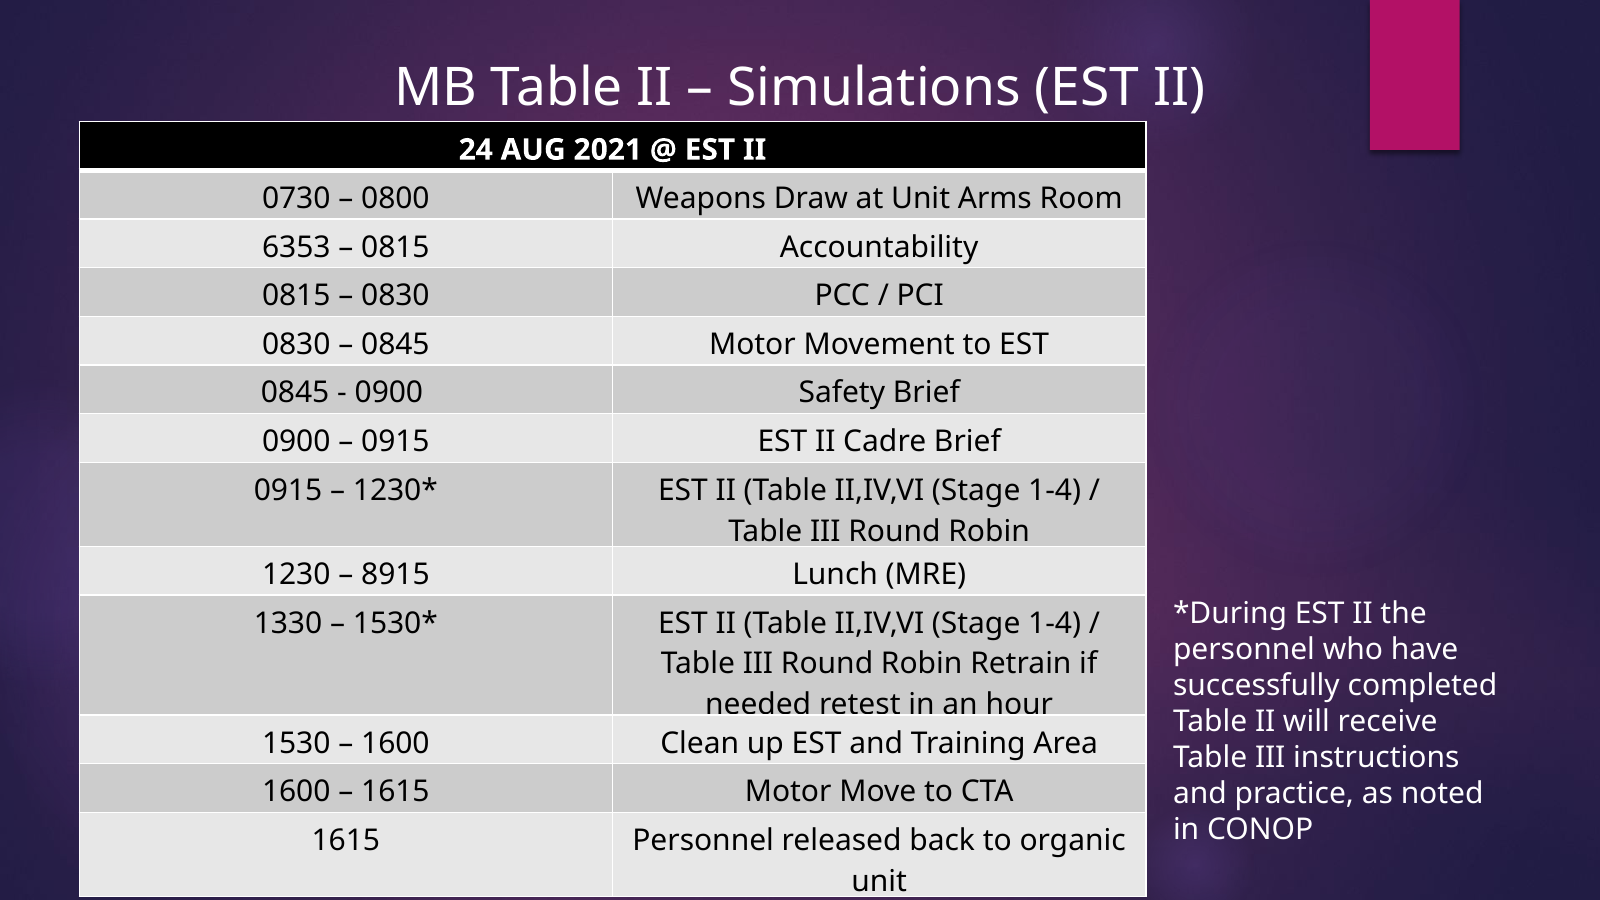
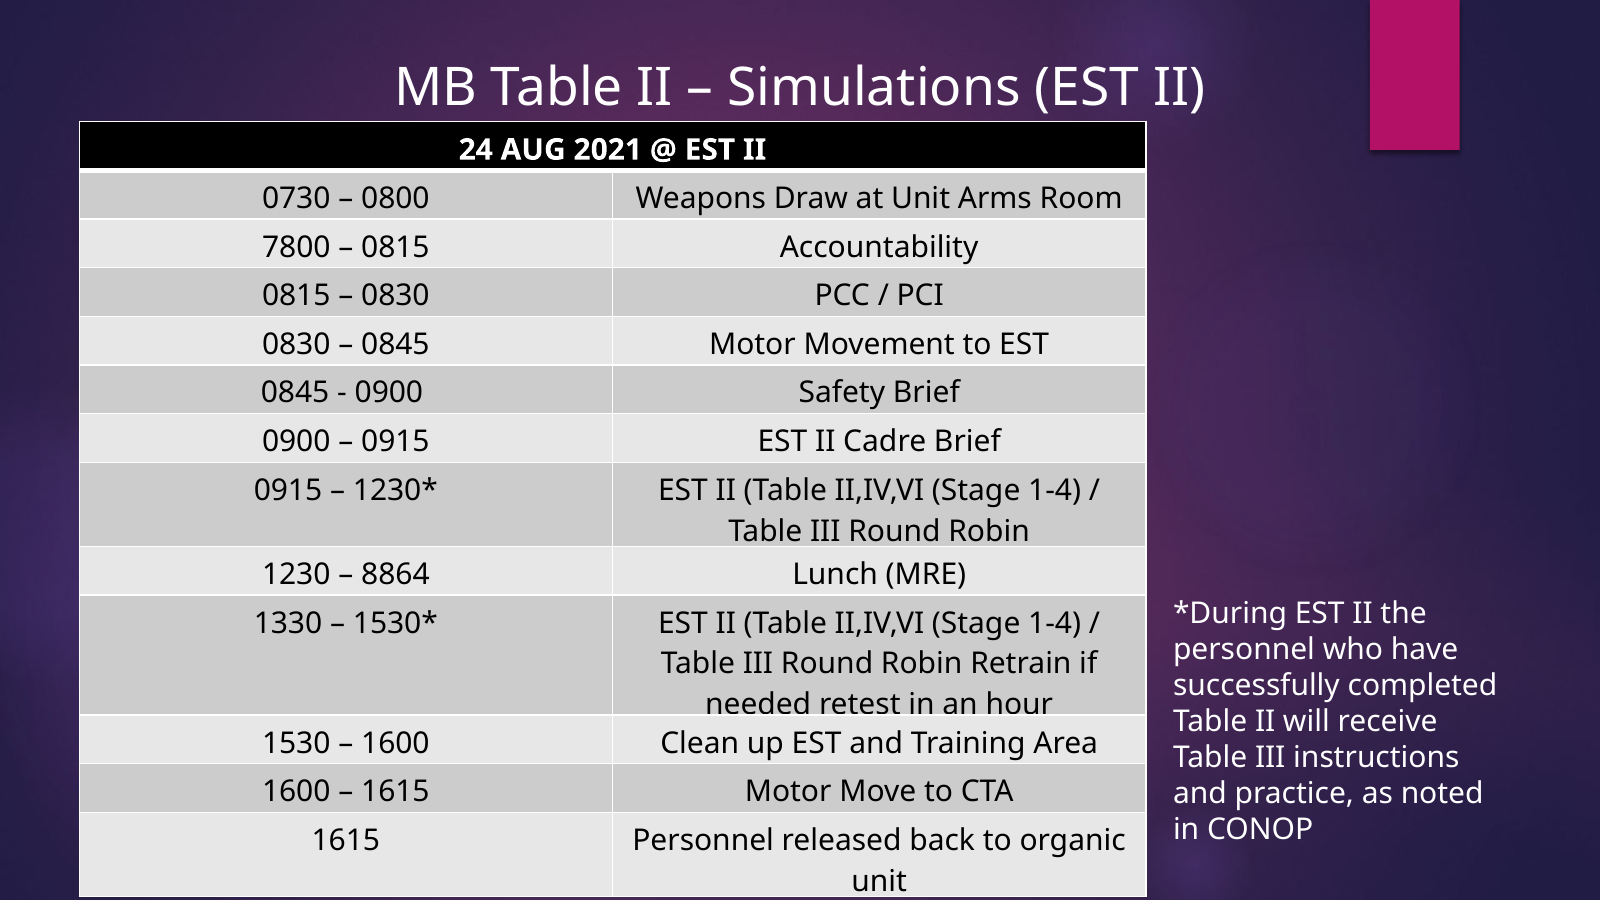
6353: 6353 -> 7800 (296, 247)
8915: 8915 -> 8864 (395, 574)
